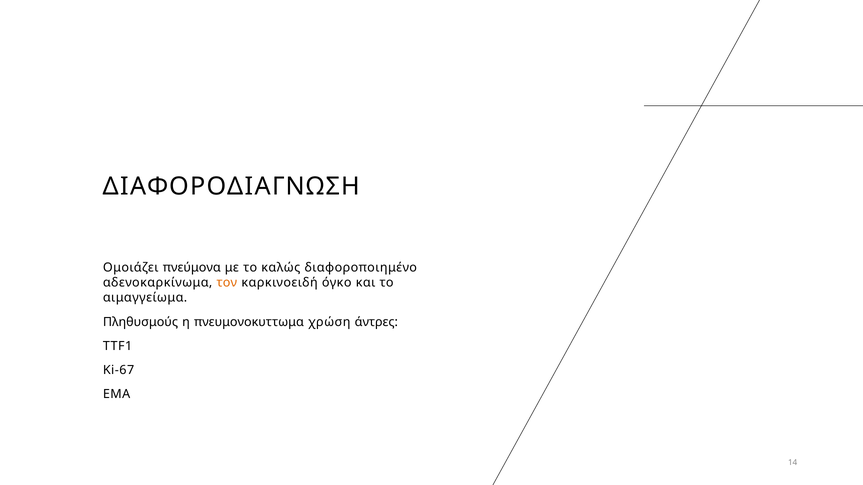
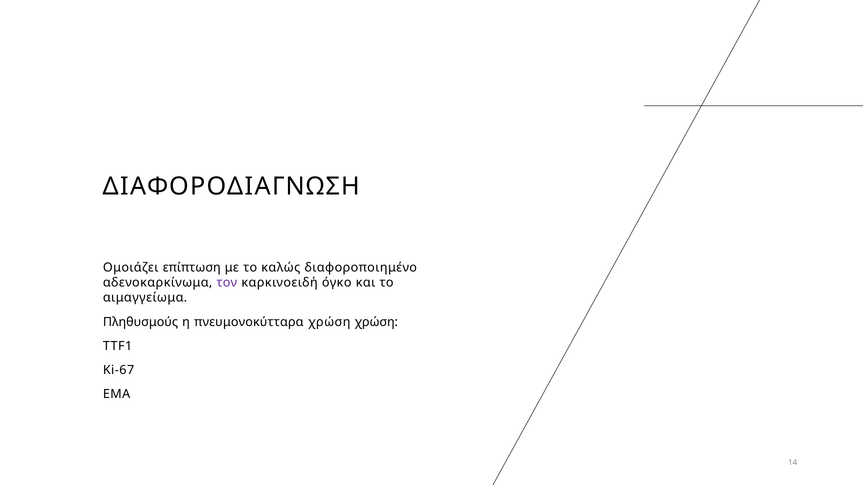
πνεύμονα: πνεύμονα -> επίπτωση (192, 268)
τον colour: orange -> purple (227, 283)
πνευμονοκυττωμα: πνευμονοκυττωμα -> πνευμονοκύτταρα (249, 322)
χρώση άντρες: άντρες -> χρώση (376, 322)
